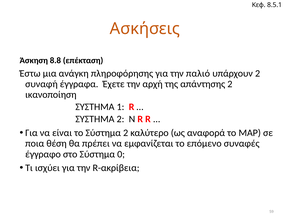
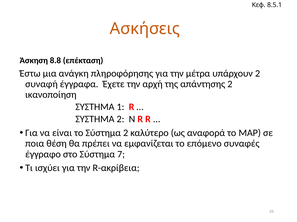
παλιό: παλιό -> μέτρα (198, 74)
0: 0 -> 7 (121, 155)
